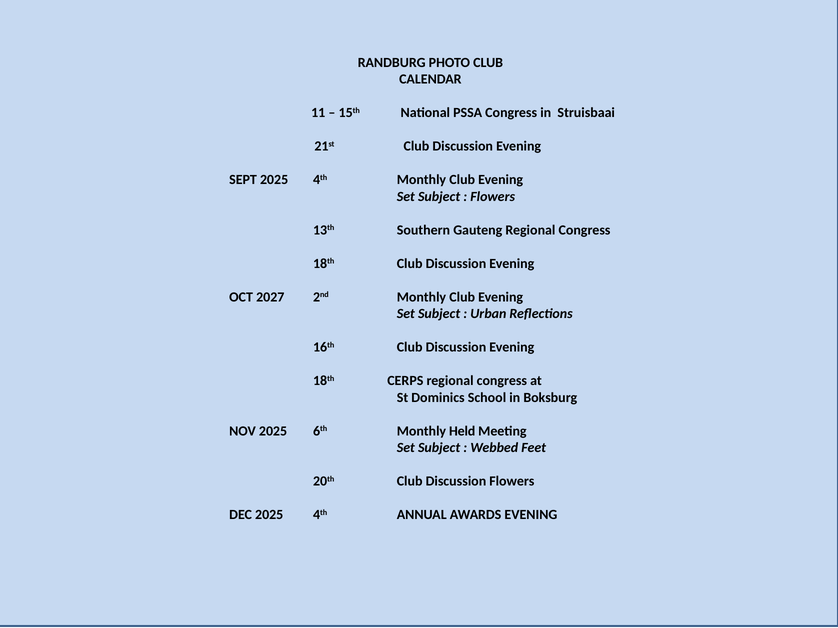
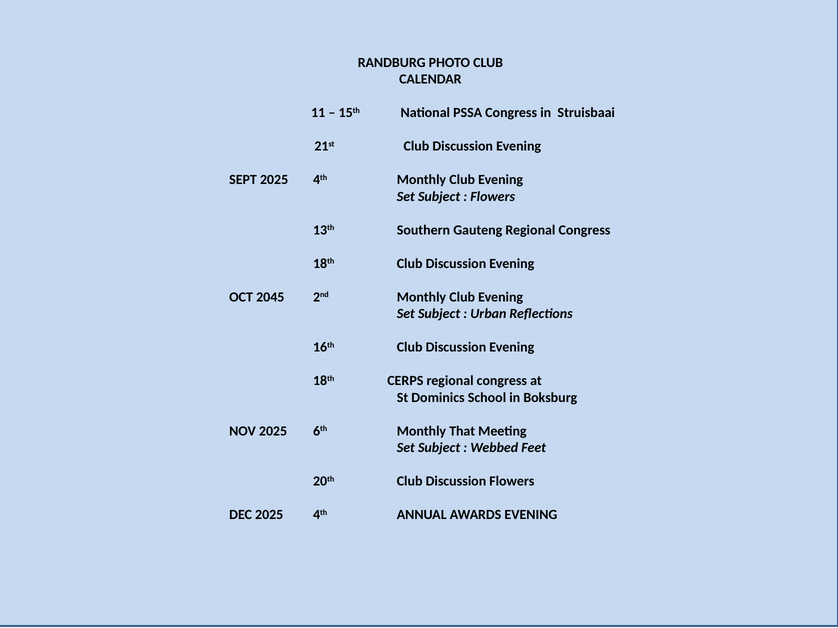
2027: 2027 -> 2045 (270, 297)
Held: Held -> That (462, 431)
